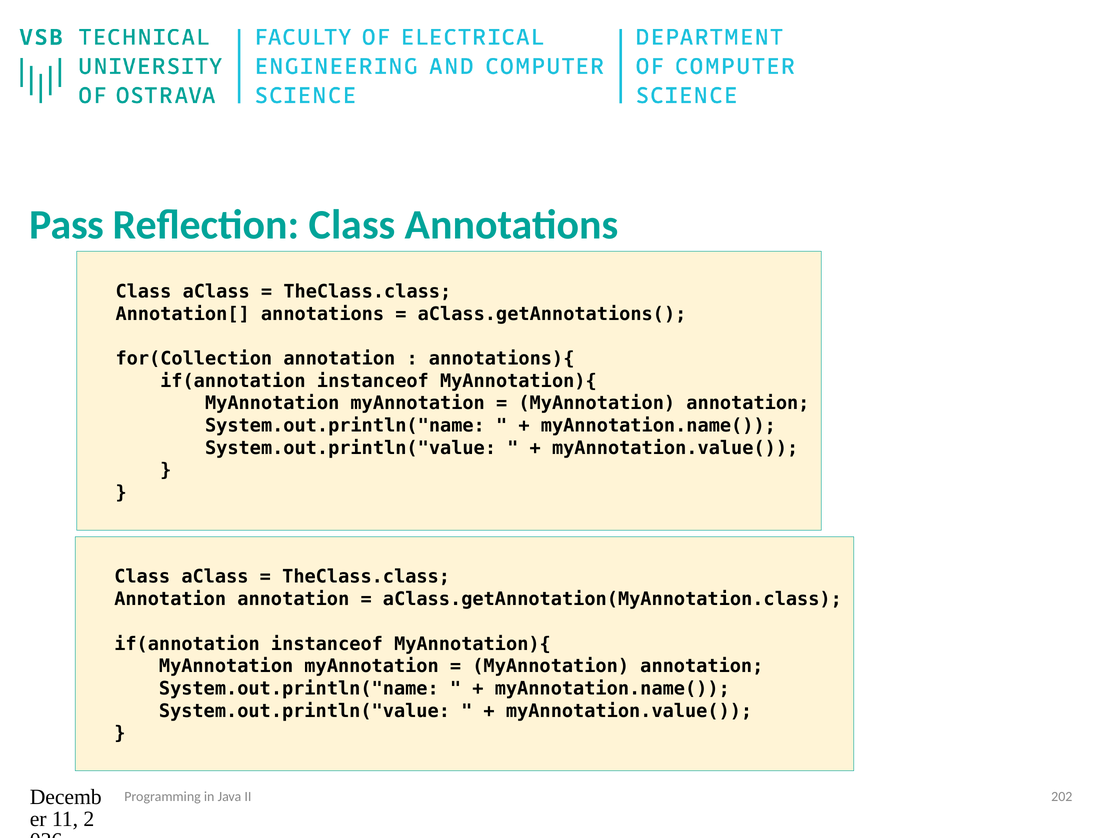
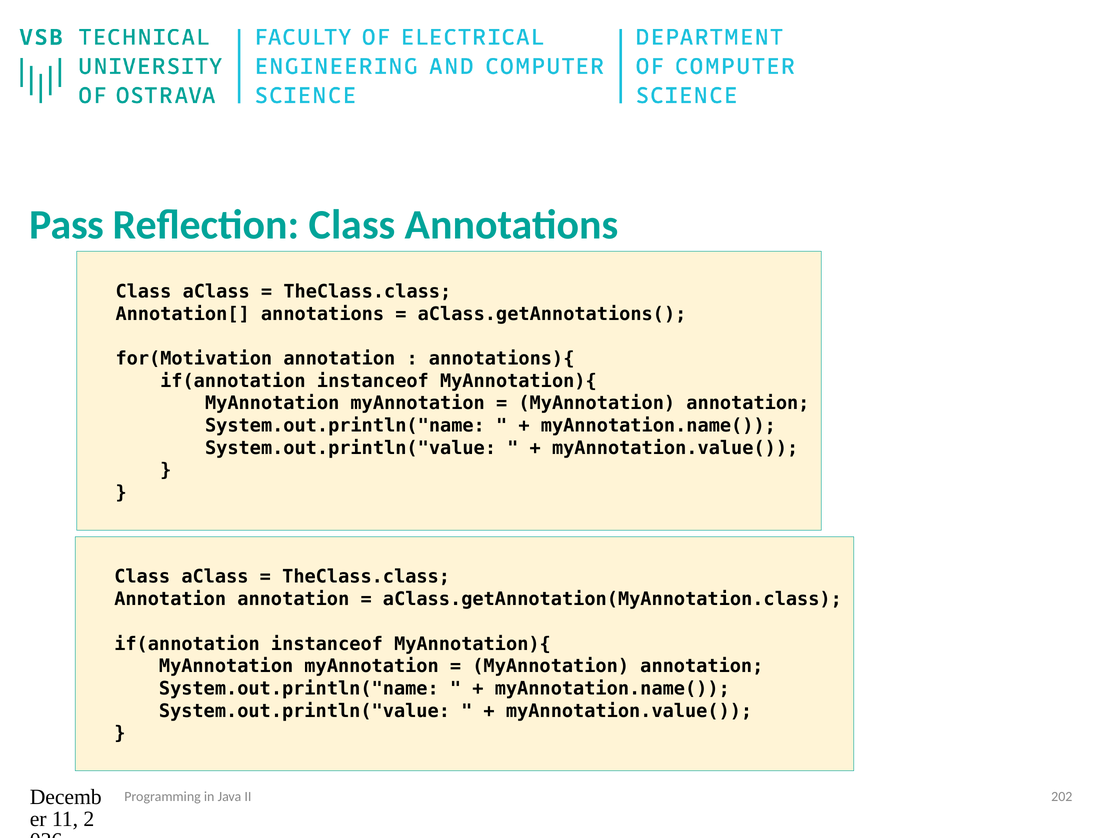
for(Collection: for(Collection -> for(Motivation (194, 359)
